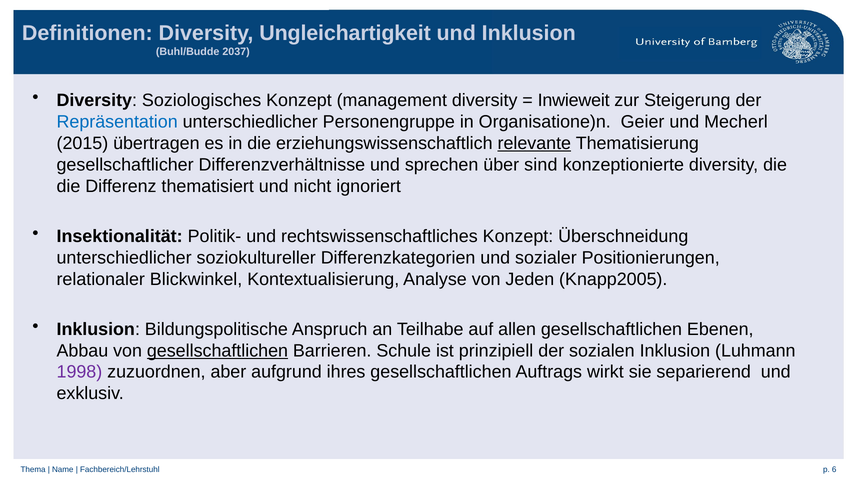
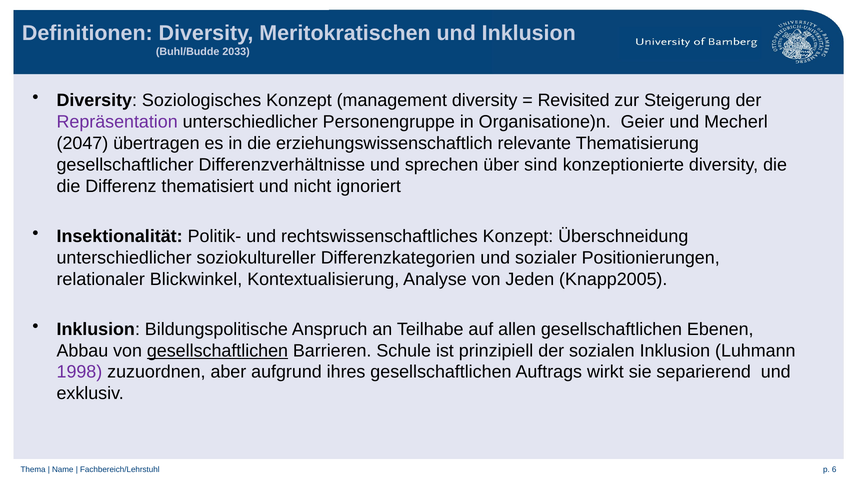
Ungleichartigkeit: Ungleichartigkeit -> Meritokratischen (345, 33)
2037: 2037 -> 2033 (236, 52)
Inwieweit: Inwieweit -> Revisited (574, 100)
Repräsentation colour: blue -> purple (117, 122)
2015: 2015 -> 2047 (82, 143)
relevante underline: present -> none (534, 143)
